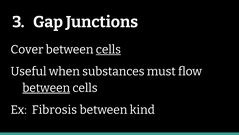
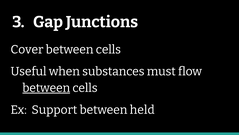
cells underline: present -> none (108, 49)
Fibrosis: Fibrosis -> Support (54, 109)
kind: kind -> held (142, 109)
